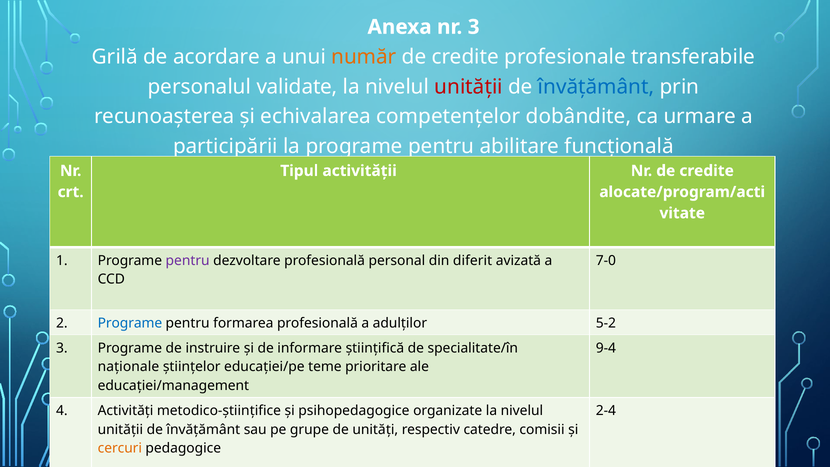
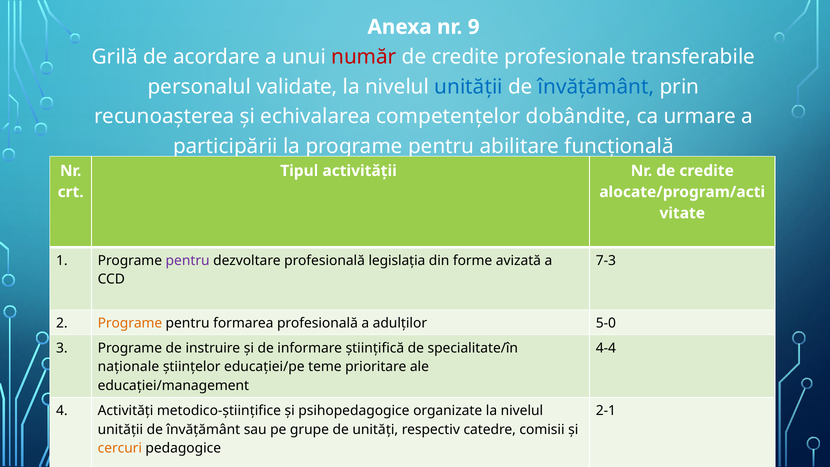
nr 3: 3 -> 9 (474, 27)
număr colour: orange -> red (364, 57)
unității colour: red -> blue (469, 87)
personal: personal -> legislația (397, 260)
diferit: diferit -> forme (473, 260)
7-0: 7-0 -> 7-3 (606, 260)
Programe colour: blue -> orange (130, 323)
5-2: 5-2 -> 5-0 (606, 323)
9-4: 9-4 -> 4-4 (606, 348)
2-4: 2-4 -> 2-1 (606, 411)
